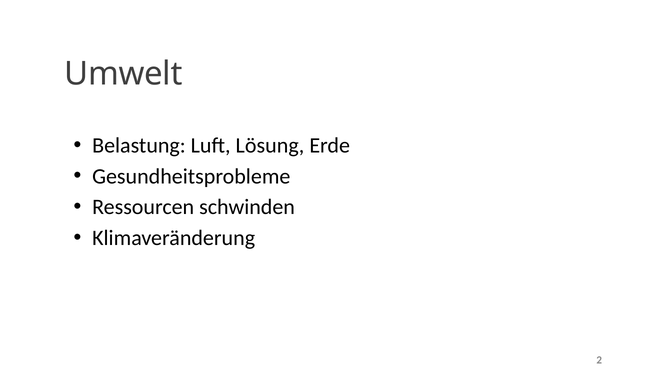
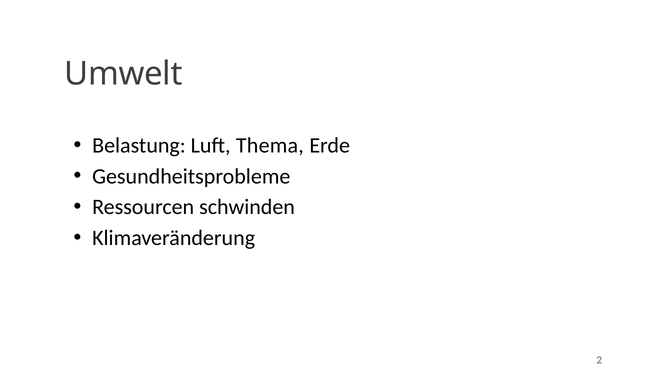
Lösung: Lösung -> Thema (270, 146)
